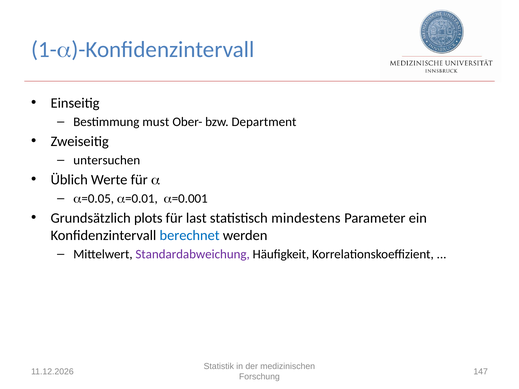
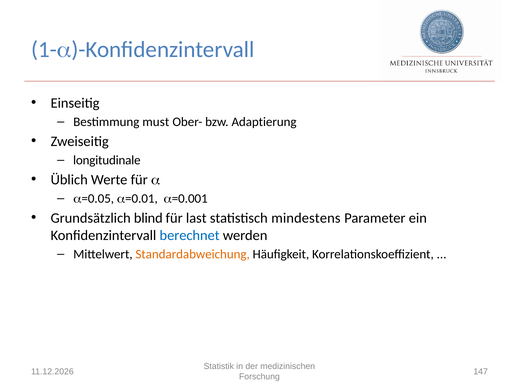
Department: Department -> Adaptierung (264, 122)
untersuchen: untersuchen -> longitudinale (107, 160)
plots: plots -> blind (148, 218)
Standardabweichung colour: purple -> orange (193, 254)
